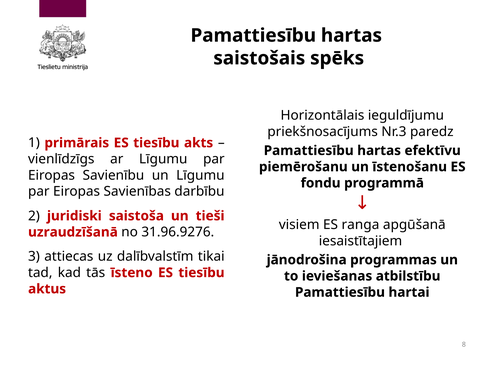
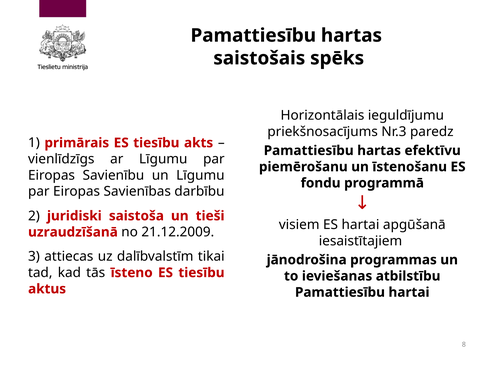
ES ranga: ranga -> hartai (360, 225)
31.96.9276: 31.96.9276 -> 21.12.2009 (178, 232)
